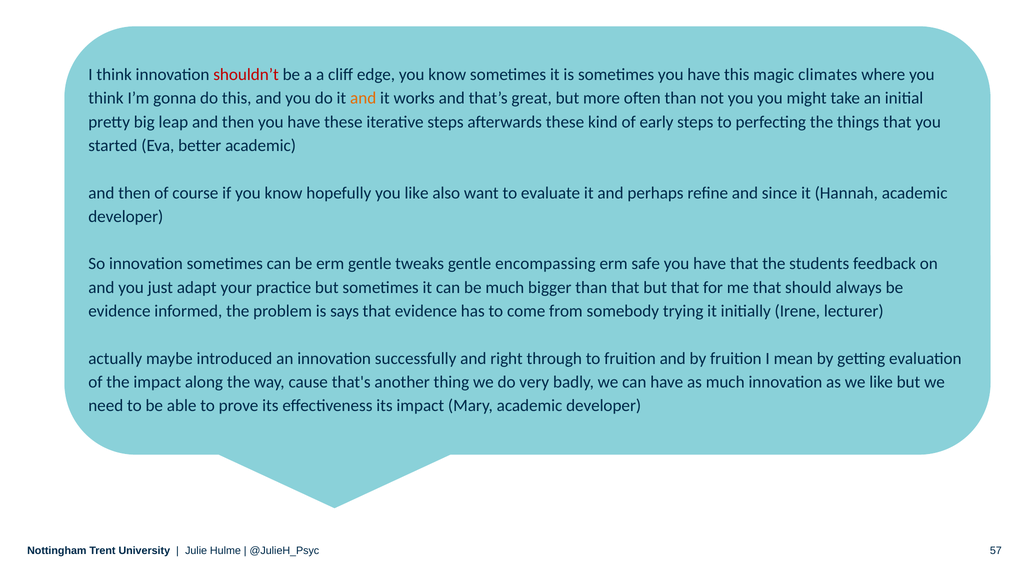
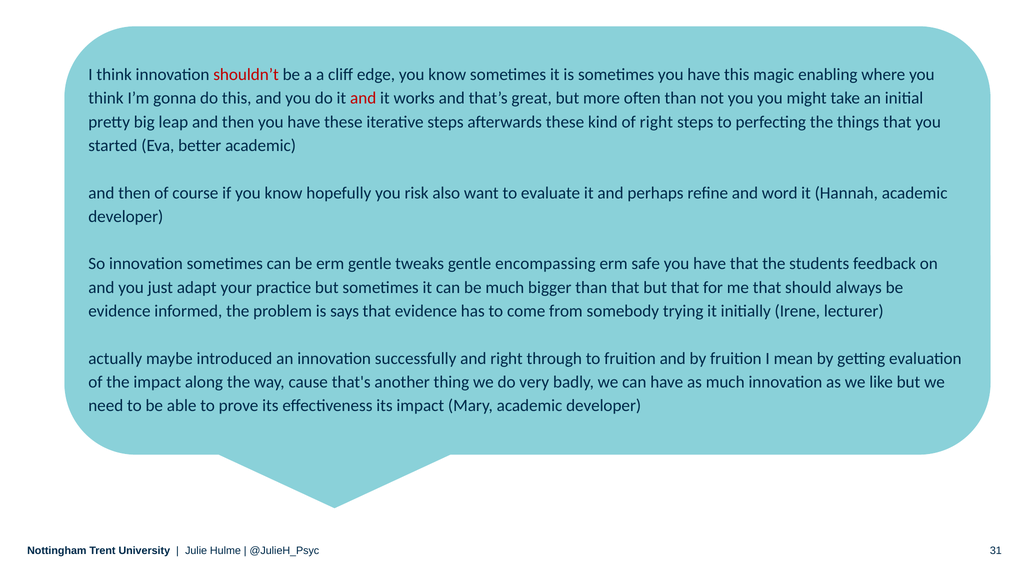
climates: climates -> enabling (828, 75)
and colour: orange -> red (363, 98)
of early: early -> right (656, 122)
you like: like -> risk (417, 193)
since: since -> word (780, 193)
57: 57 -> 31 (996, 550)
